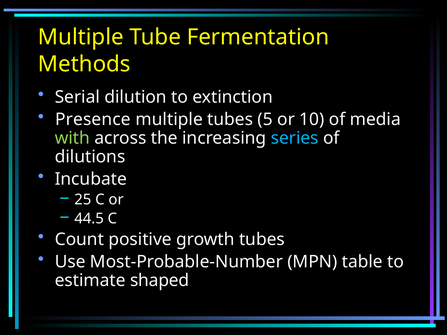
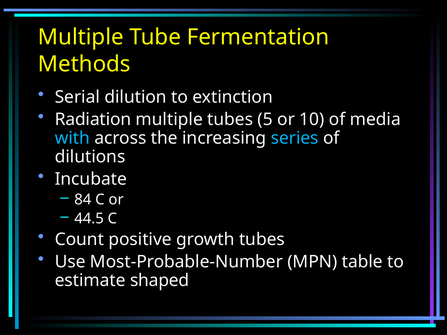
Presence: Presence -> Radiation (93, 119)
with colour: light green -> light blue (72, 138)
25: 25 -> 84 (83, 200)
